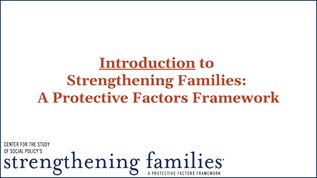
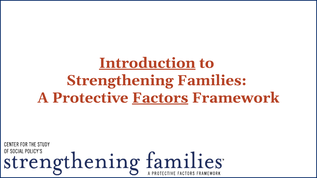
Factors underline: none -> present (160, 98)
